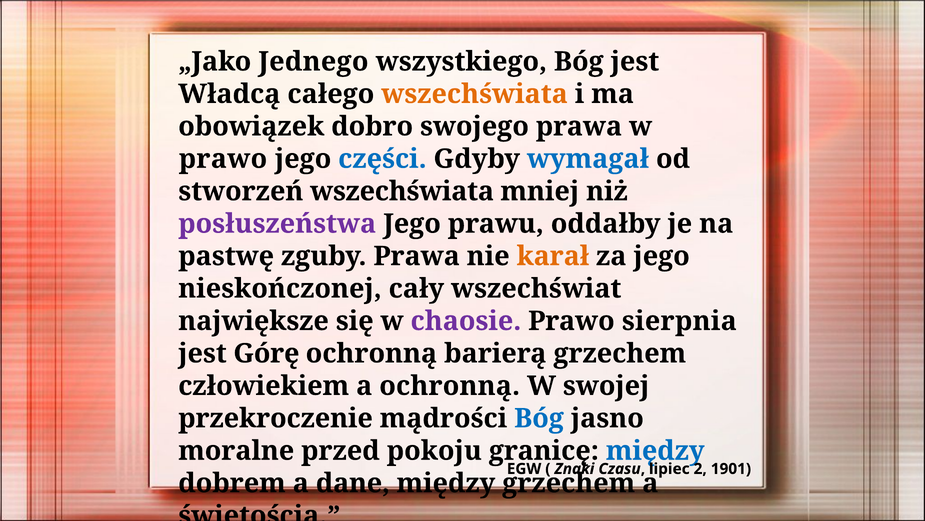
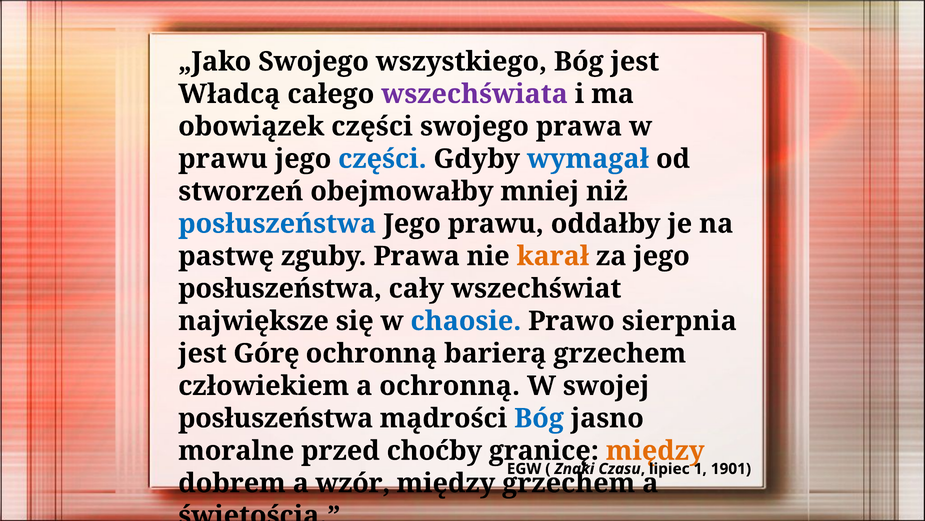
„Jako Jednego: Jednego -> Swojego (314, 62)
wszechświata colour: orange -> purple (475, 94)
obowiązek dobro: dobro -> części (372, 126)
prawo: prawo -> prawu (223, 159)
stworzeń wszechświata: wszechświata -> obejmowałby (402, 191)
posłuszeństwa colour: purple -> blue (277, 223)
nieskończonej: nieskończonej -> posłuszeństwa (280, 288)
chaosie colour: purple -> blue (466, 321)
przekroczenie: przekroczenie -> posłuszeństwa (276, 418)
pokoju: pokoju -> choćby (434, 450)
między colour: blue -> orange (655, 450)
2: 2 -> 1 (700, 468)
dane: dane -> wzór (353, 483)
